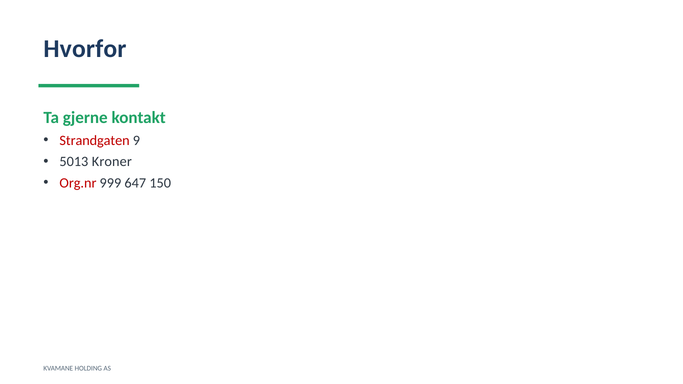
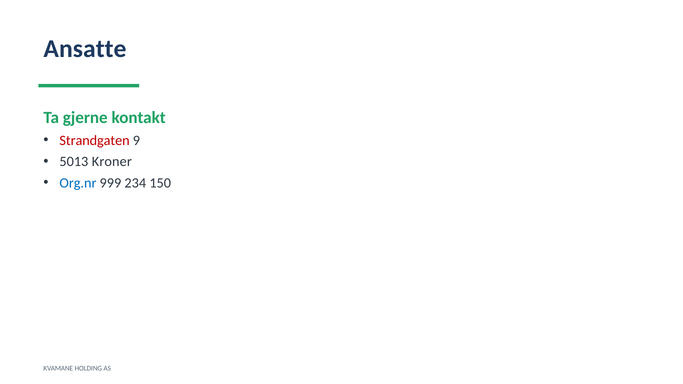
Hvorfor: Hvorfor -> Ansatte (85, 49)
Org.nr colour: red -> blue (78, 183)
647: 647 -> 234 (135, 183)
